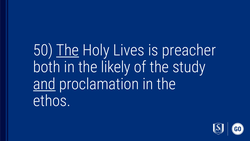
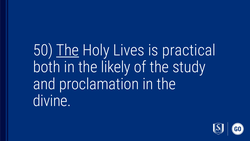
preacher: preacher -> practical (189, 50)
and underline: present -> none (44, 84)
ethos: ethos -> divine (52, 101)
